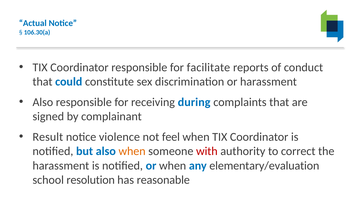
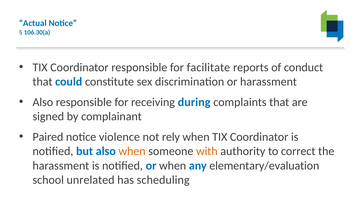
Result: Result -> Paired (48, 137)
feel: feel -> rely (171, 137)
with colour: red -> orange (207, 151)
resolution: resolution -> unrelated (91, 180)
reasonable: reasonable -> scheduling (163, 180)
